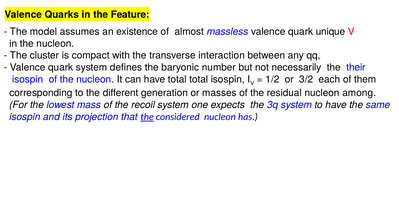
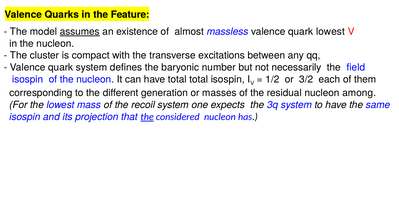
assumes underline: none -> present (80, 32)
quark unique: unique -> lowest (330, 32)
interaction: interaction -> excitations (222, 56)
their: their -> field (356, 68)
